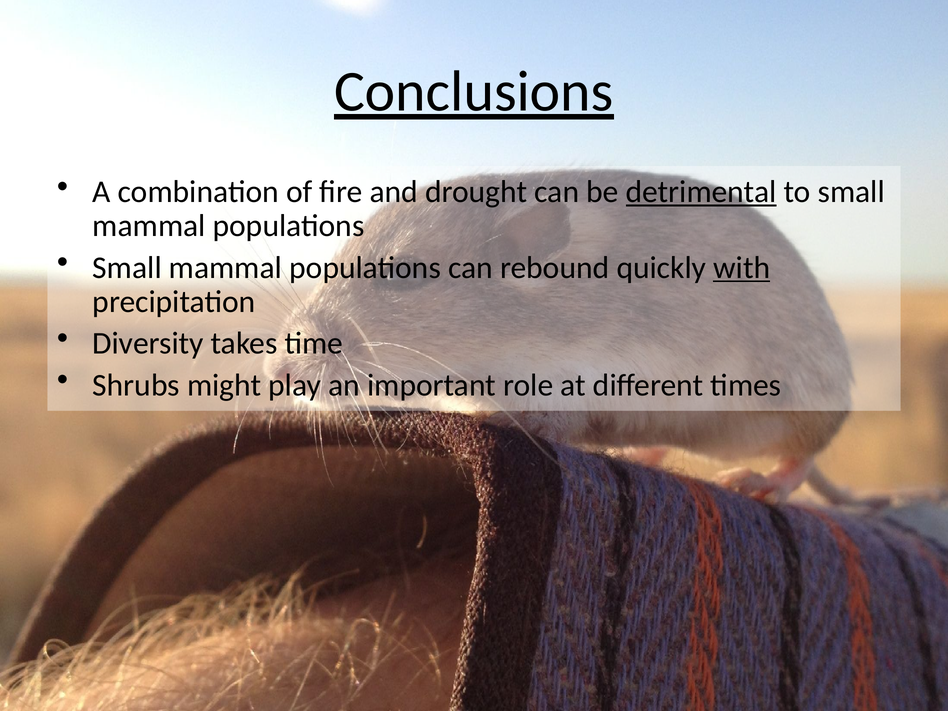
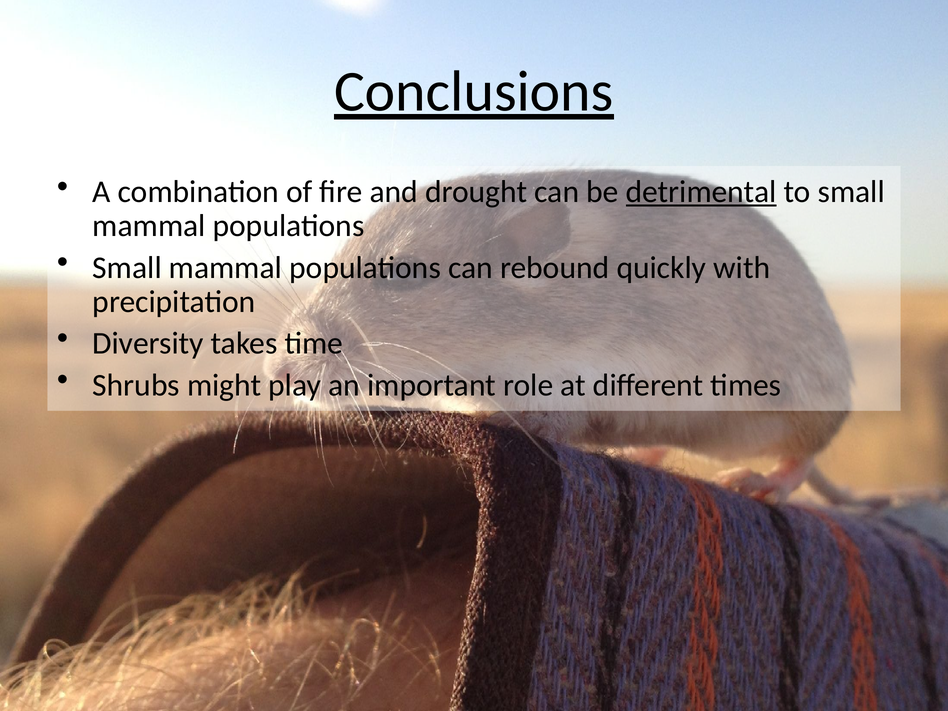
with underline: present -> none (742, 268)
